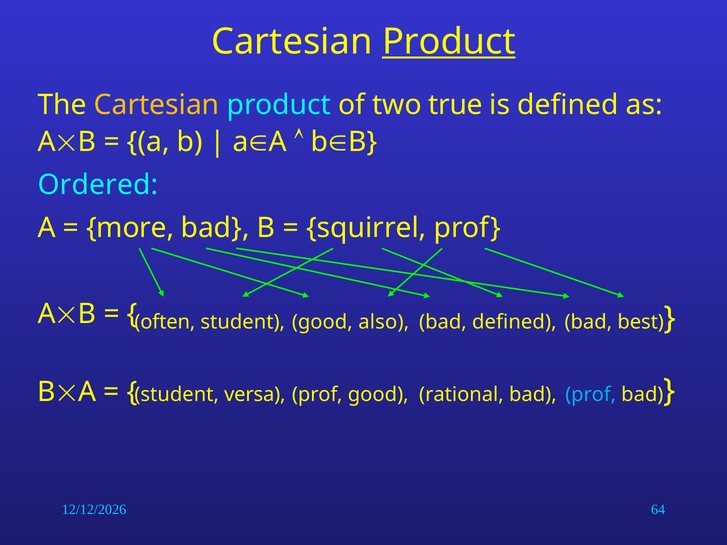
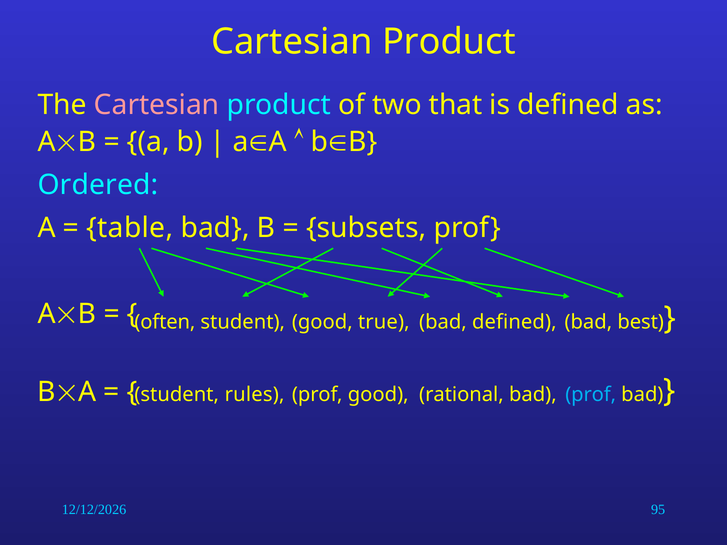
Product underline: present -> none (449, 42)
Cartesian colour: yellow -> pink (157, 105)
true: true -> that (456, 105)
more: more -> table (130, 228)
squirrel: squirrel -> subsets (366, 228)
also: also -> true (384, 322)
versa: versa -> rules (255, 395)
64: 64 -> 95 (658, 510)
